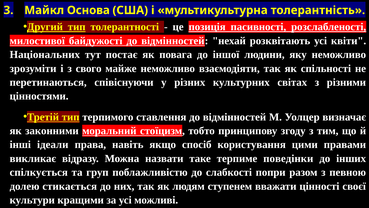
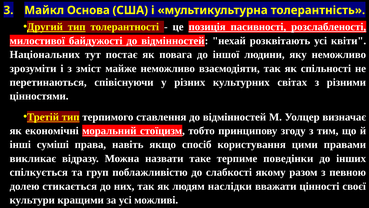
свого: свого -> зміст (89, 68)
законними: законними -> економічні (52, 131)
ідеали: ідеали -> суміші (53, 144)
попри: попри -> якому (271, 172)
ступенем: ступенем -> наслідки (230, 186)
